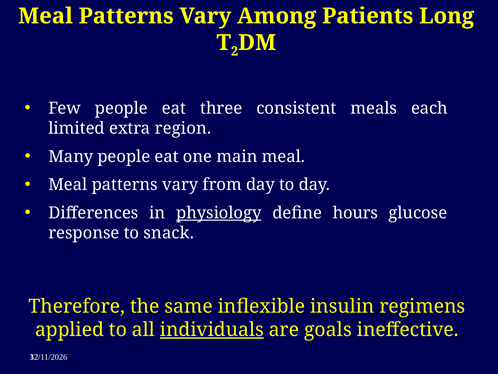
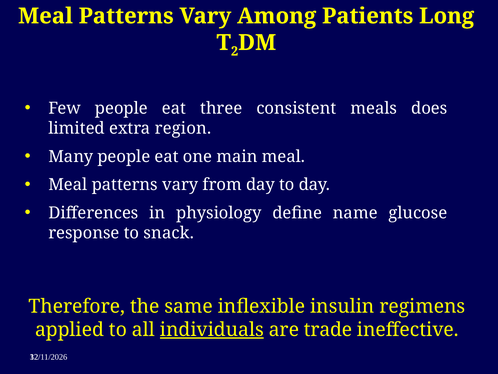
each: each -> does (429, 108)
physiology underline: present -> none (219, 213)
hours: hours -> name (355, 213)
goals: goals -> trade (328, 329)
